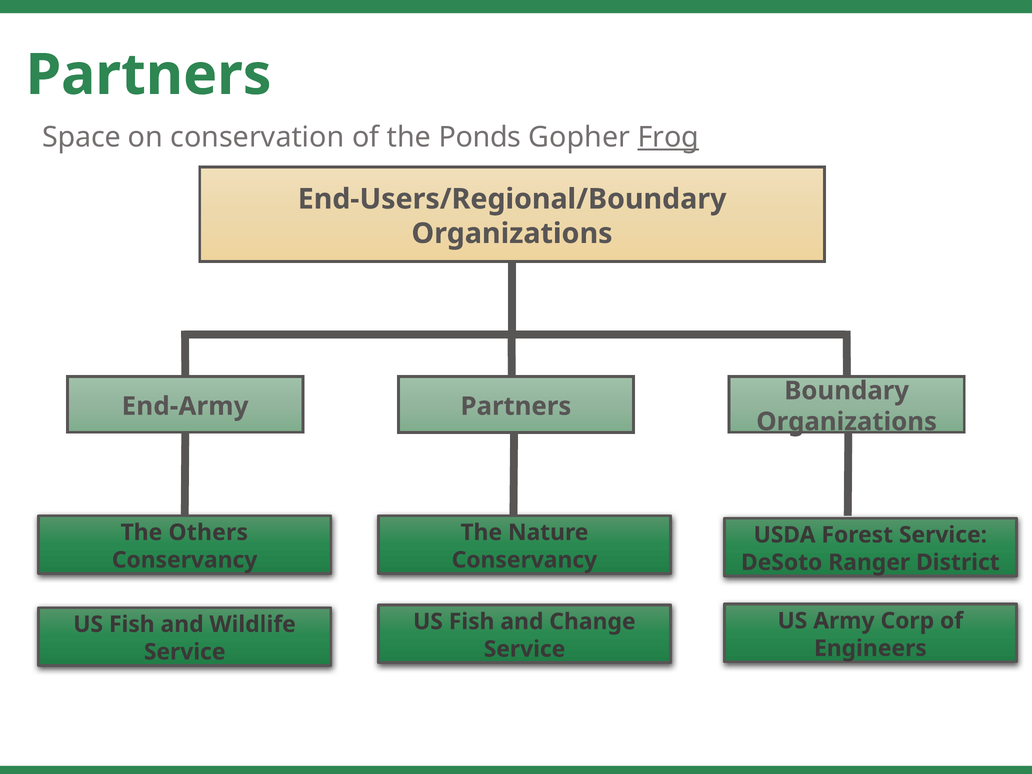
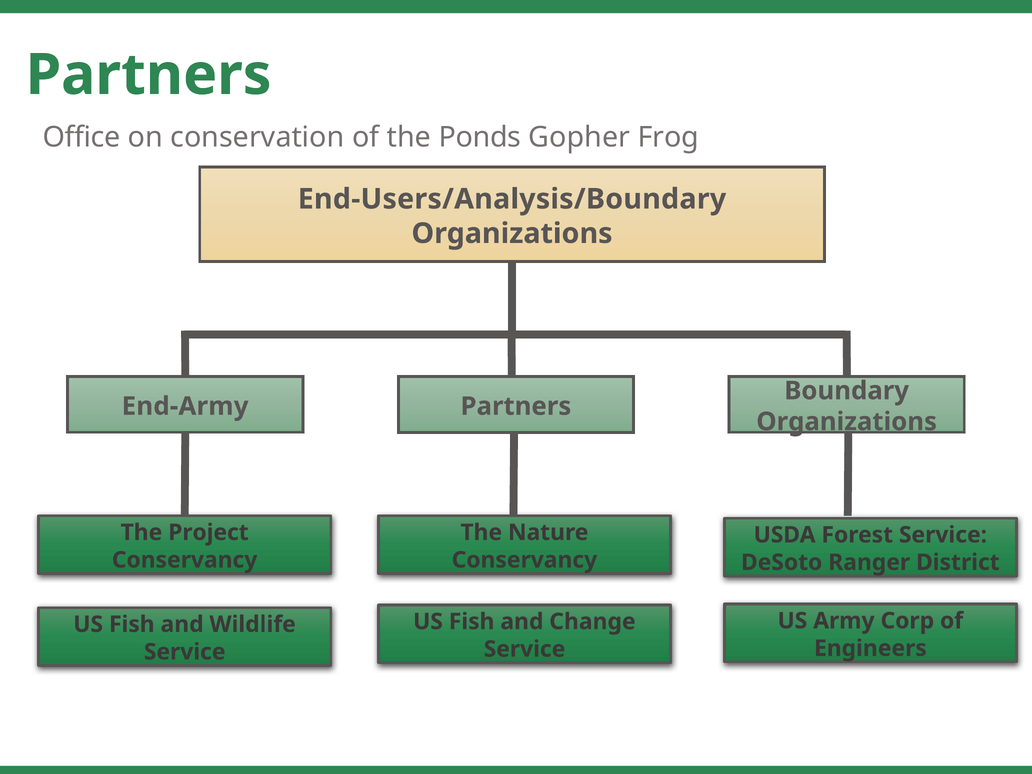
Space: Space -> Office (82, 137)
Frog underline: present -> none (668, 137)
End-Users/Regional/Boundary: End-Users/Regional/Boundary -> End-Users/Analysis/Boundary (512, 199)
Others: Others -> Project (208, 532)
